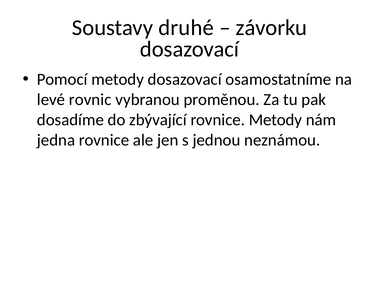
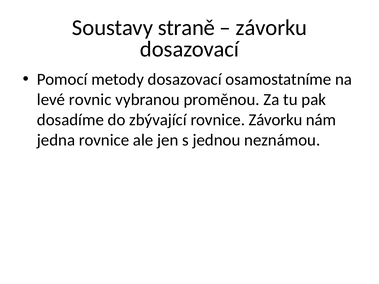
druhé: druhé -> straně (186, 28)
rovnice Metody: Metody -> Závorku (275, 120)
